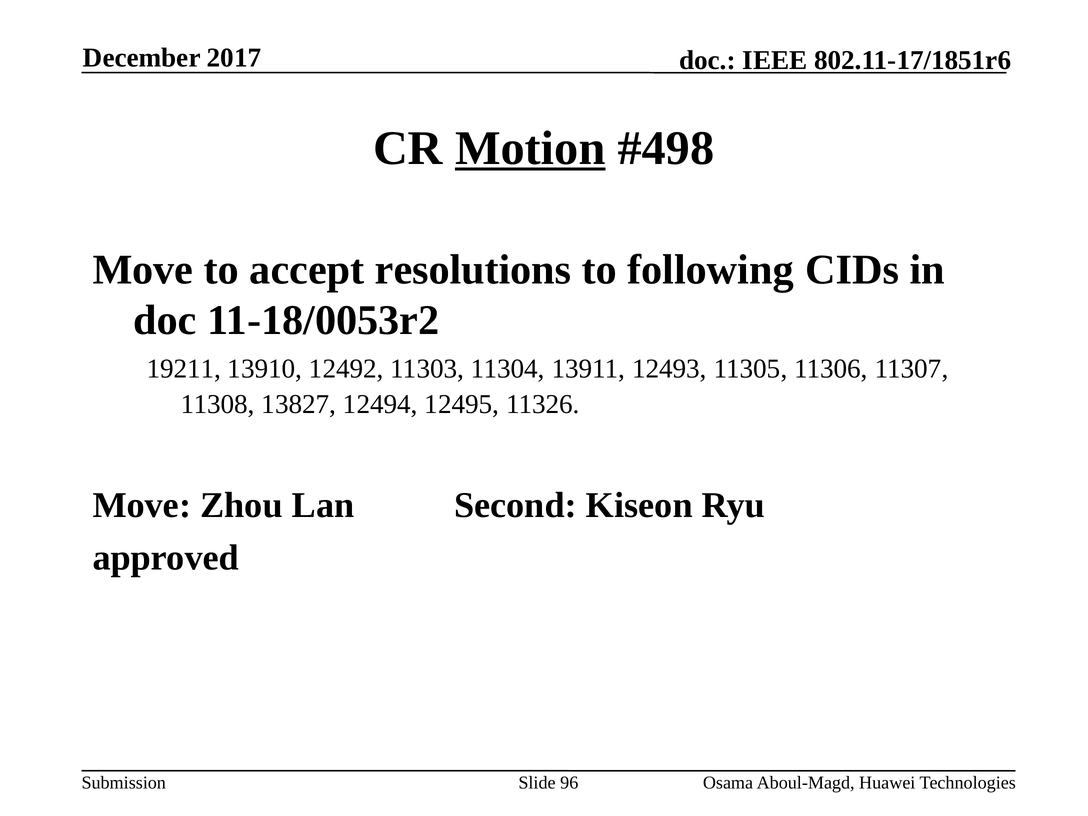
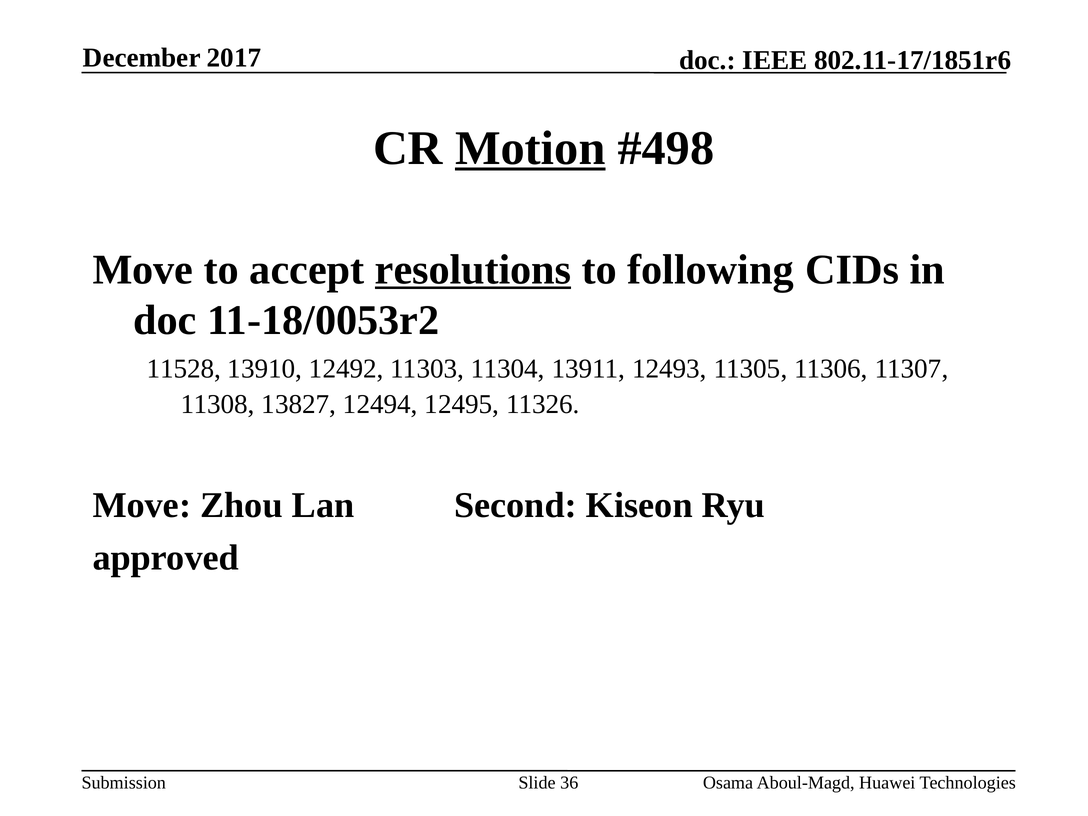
resolutions underline: none -> present (473, 270)
19211: 19211 -> 11528 (184, 369)
96: 96 -> 36 (569, 783)
